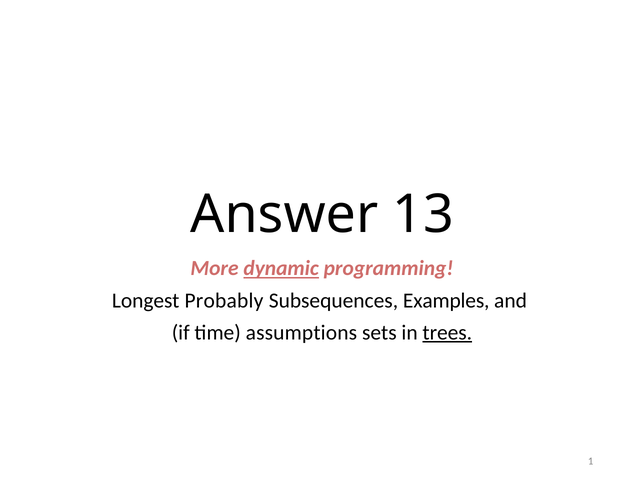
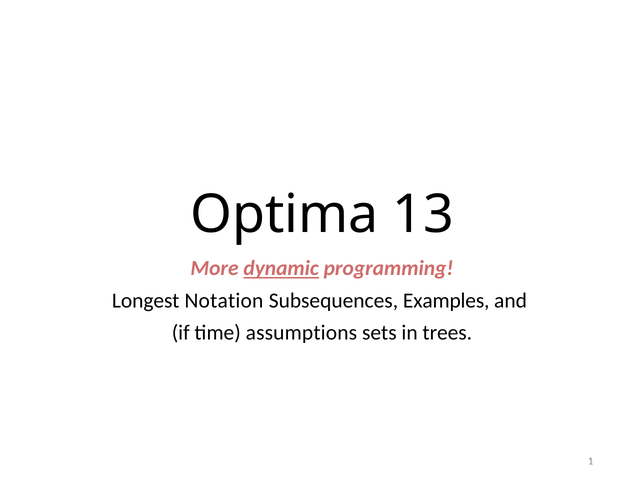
Answer: Answer -> Optima (284, 215)
Probably: Probably -> Notation (224, 301)
trees underline: present -> none (447, 333)
